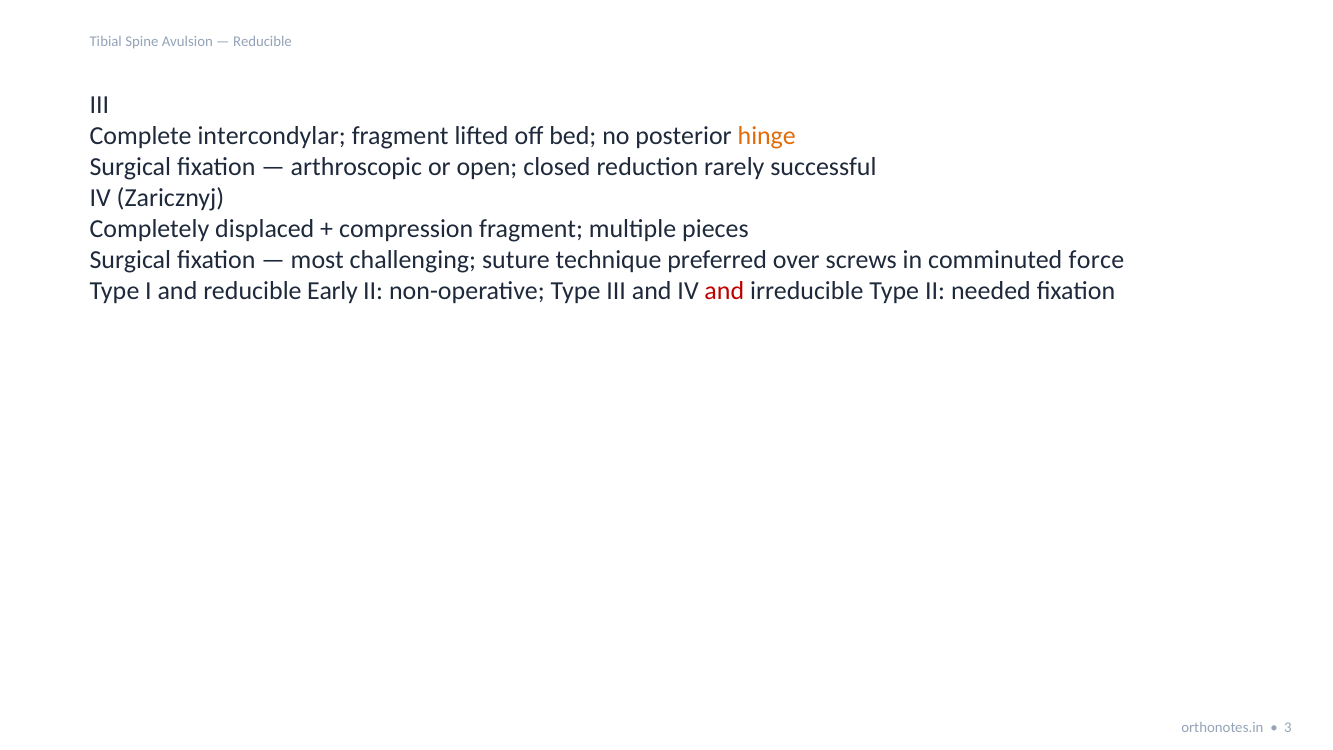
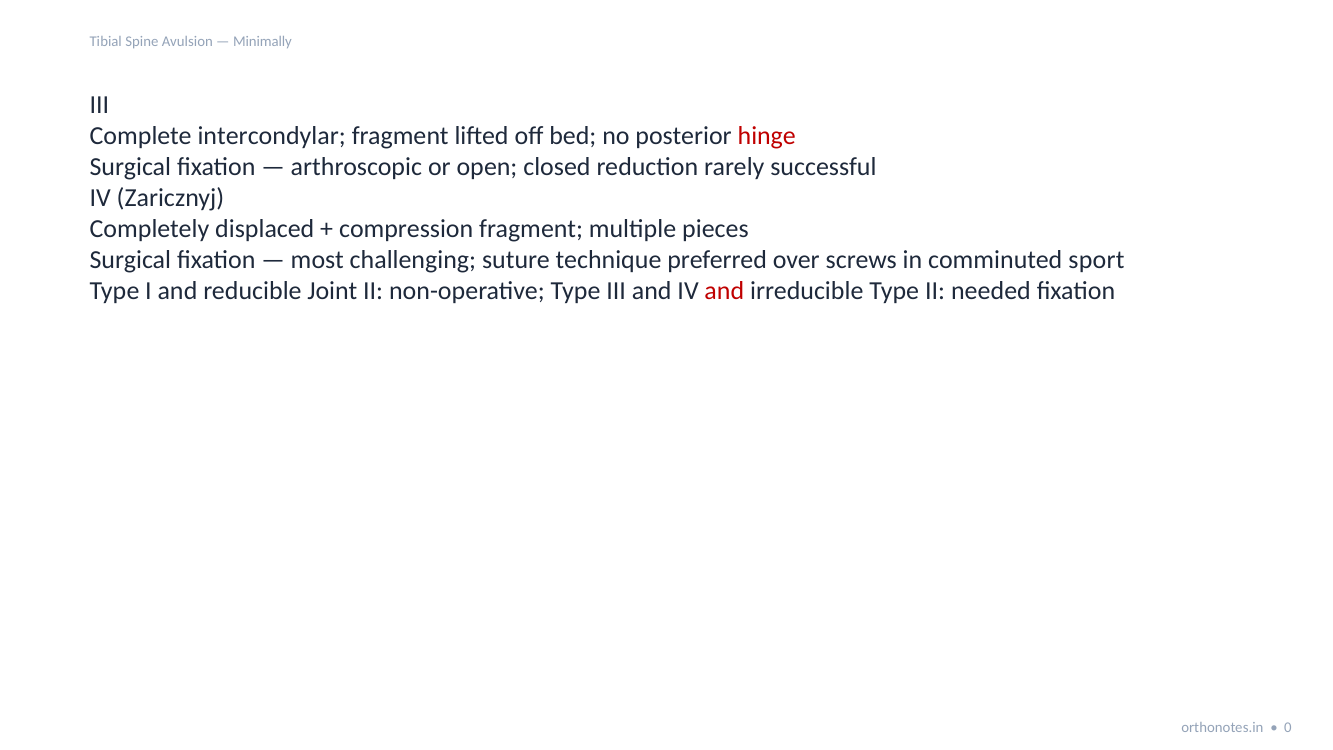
Reducible: Reducible -> Minimally (262, 42)
hinge colour: orange -> red (767, 136)
force: force -> sport (1096, 260)
Early: Early -> Joint (332, 291)
3: 3 -> 0 (1288, 727)
